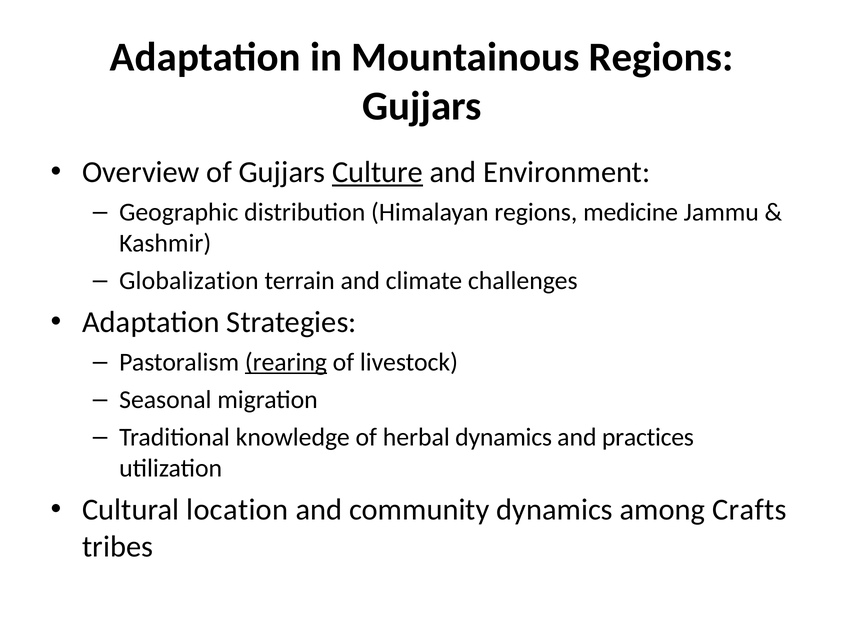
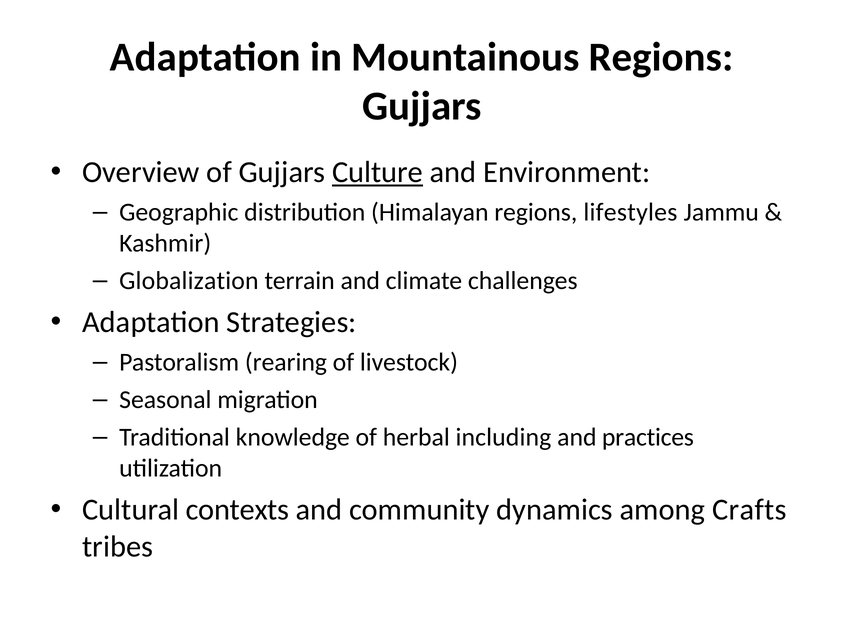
medicine: medicine -> lifestyles (630, 212)
rearing underline: present -> none (286, 362)
herbal dynamics: dynamics -> including (503, 437)
location: location -> contexts (238, 510)
